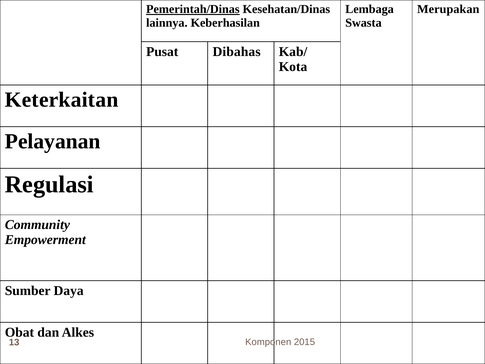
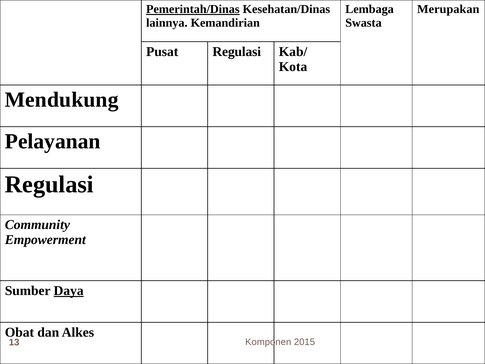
Keberhasilan: Keberhasilan -> Kemandirian (225, 23)
Pusat Dibahas: Dibahas -> Regulasi (237, 52)
Keterkaitan: Keterkaitan -> Mendukung (62, 100)
Daya underline: none -> present (69, 290)
